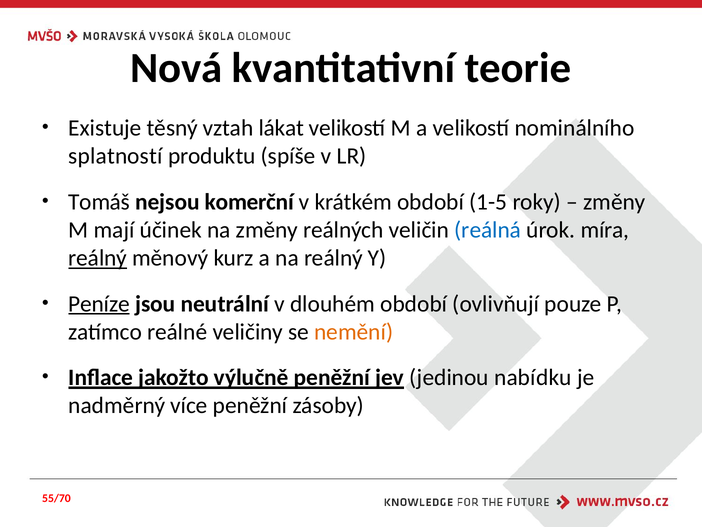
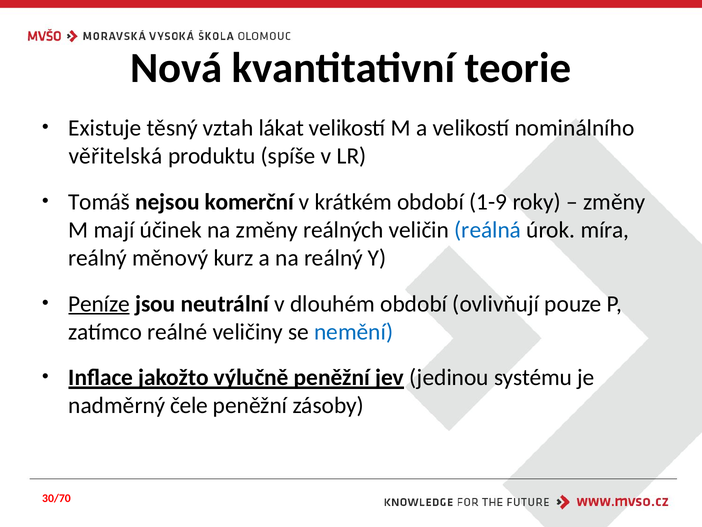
splatností: splatností -> věřitelská (115, 156)
1-5: 1-5 -> 1-9 (488, 202)
reálný underline: present -> none (98, 258)
nemění colour: orange -> blue (354, 332)
nabídku: nabídku -> systému (533, 377)
více: více -> čele (189, 405)
55/70: 55/70 -> 30/70 (56, 498)
